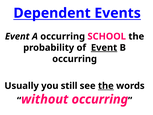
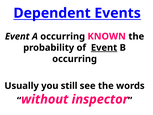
SCHOOL: SCHOOL -> KNOWN (107, 36)
the underline: present -> none (106, 86)
without occurring: occurring -> inspector (100, 99)
